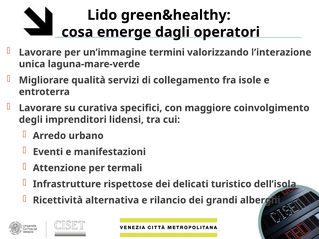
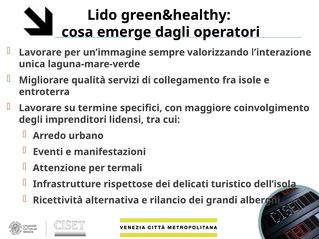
termini: termini -> sempre (167, 52)
curativa: curativa -> termine (98, 108)
